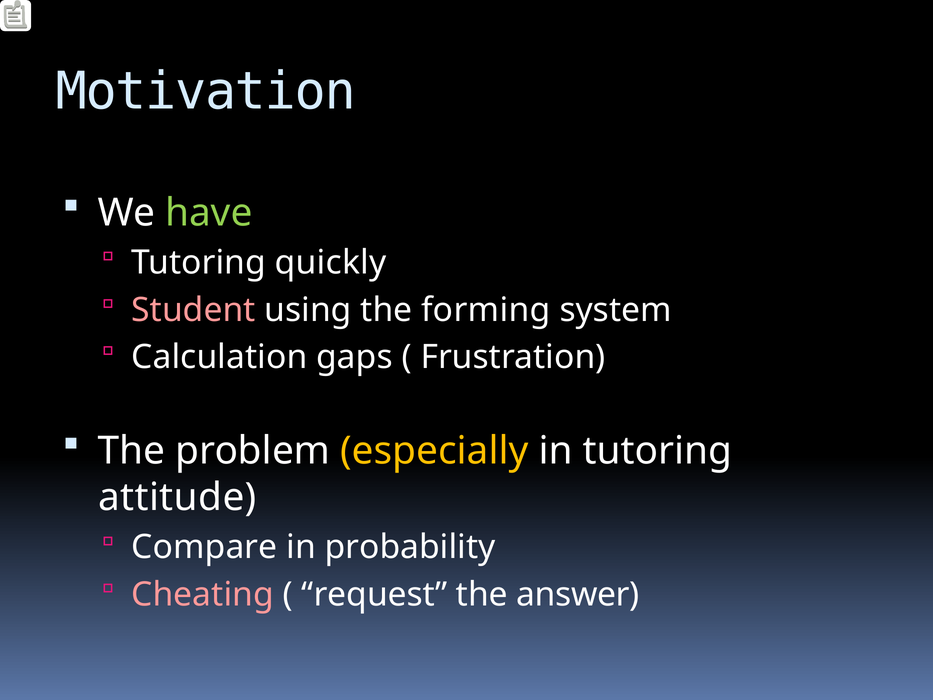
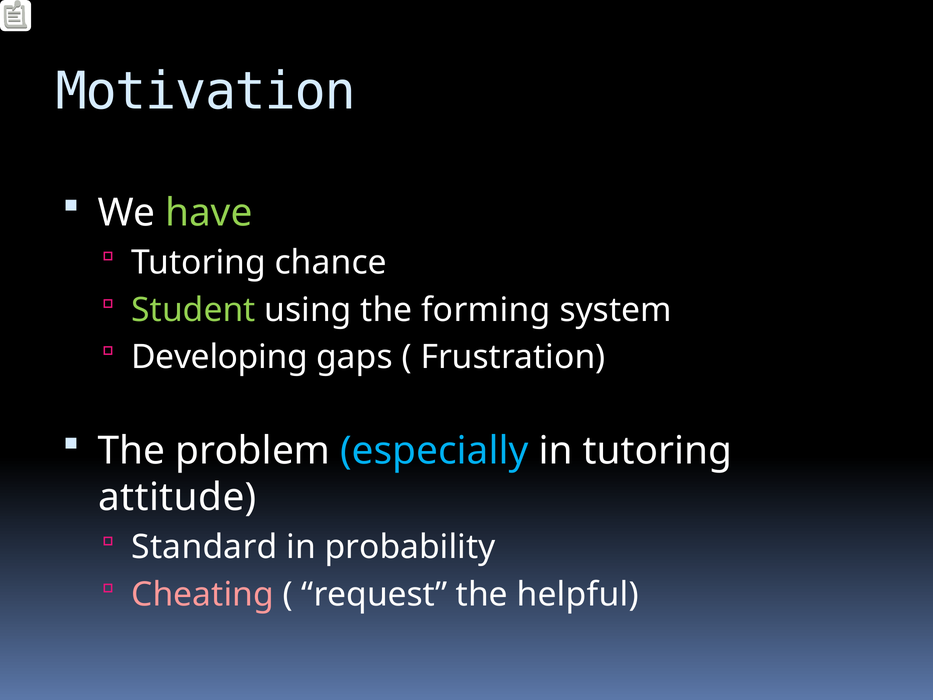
quickly: quickly -> chance (331, 263)
Student colour: pink -> light green (193, 310)
Calculation: Calculation -> Developing (220, 357)
especially colour: yellow -> light blue (434, 451)
Compare: Compare -> Standard (204, 547)
answer: answer -> helpful (578, 594)
